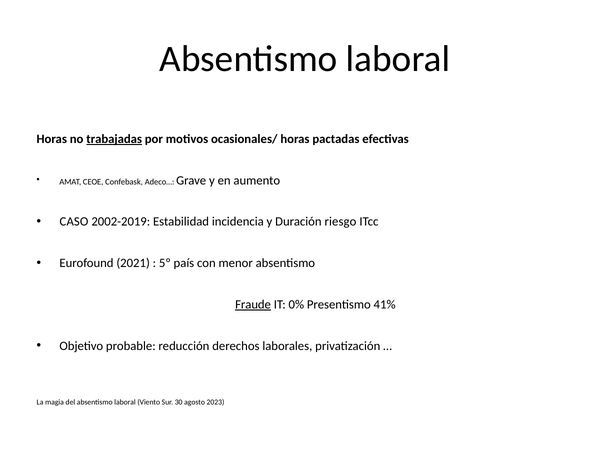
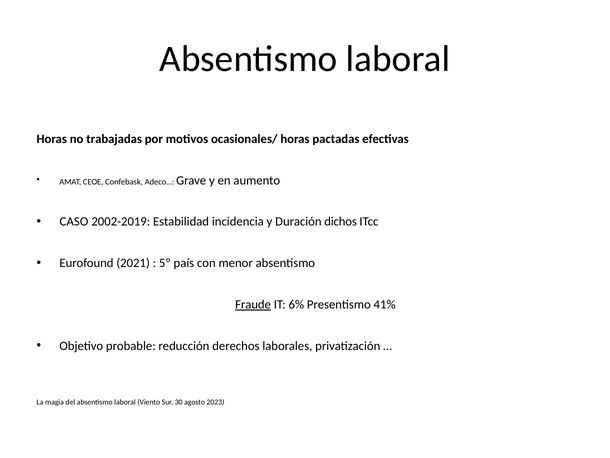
trabajadas underline: present -> none (114, 139)
riesgo: riesgo -> dichos (341, 222)
0%: 0% -> 6% (296, 304)
